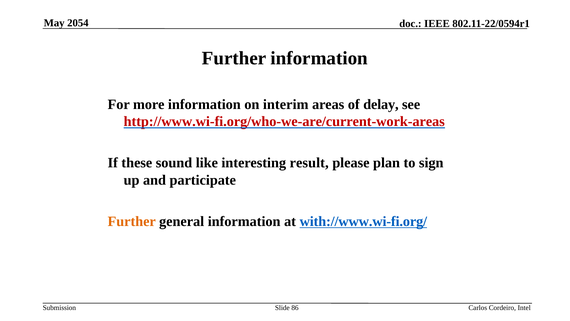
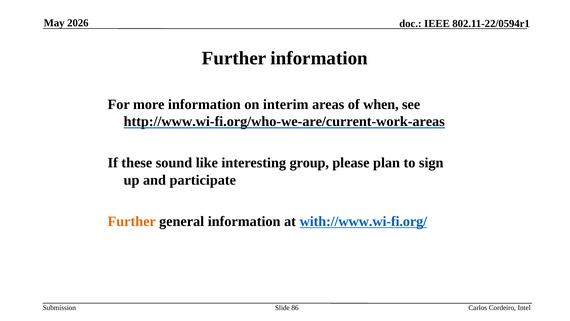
2054: 2054 -> 2026 (78, 23)
delay: delay -> when (381, 104)
http://www.wi-fi.org/who-we-are/current-work-areas colour: red -> black (284, 121)
result: result -> group (309, 163)
